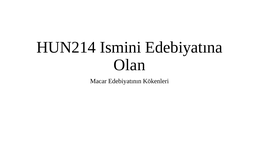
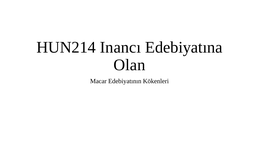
Ismini: Ismini -> Inancı (120, 47)
